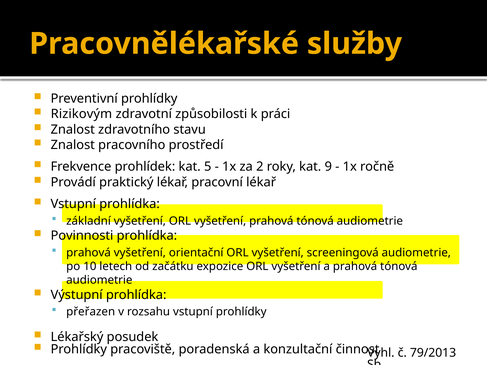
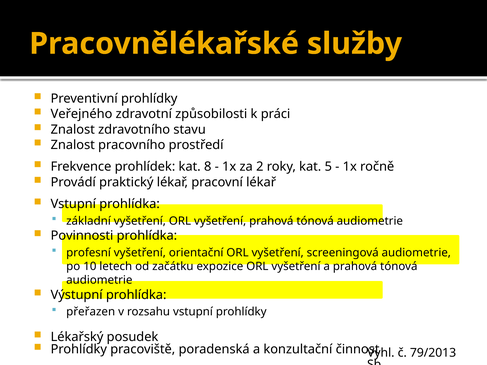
Rizikovým: Rizikovým -> Veřejného (82, 114)
5: 5 -> 8 (208, 167)
9: 9 -> 5 (328, 167)
prahová: prahová -> profesní (89, 253)
